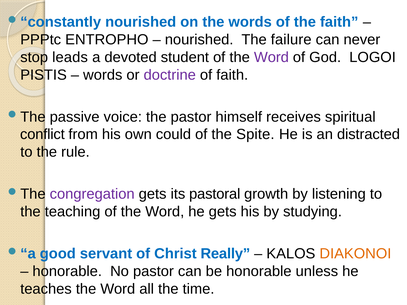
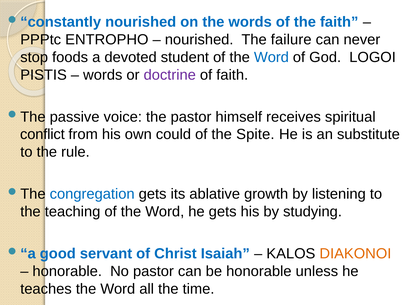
leads: leads -> foods (70, 57)
Word colour: purple -> blue (271, 57)
distracted: distracted -> substitute (368, 135)
congregation colour: purple -> blue (92, 194)
pastoral: pastoral -> ablative (215, 194)
Really: Really -> Isaiah (225, 254)
